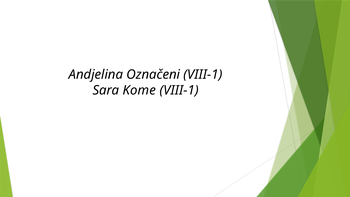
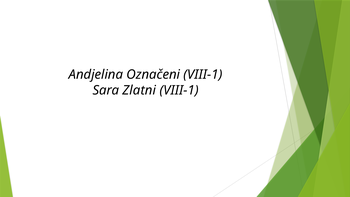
Kome: Kome -> Zlatni (139, 90)
